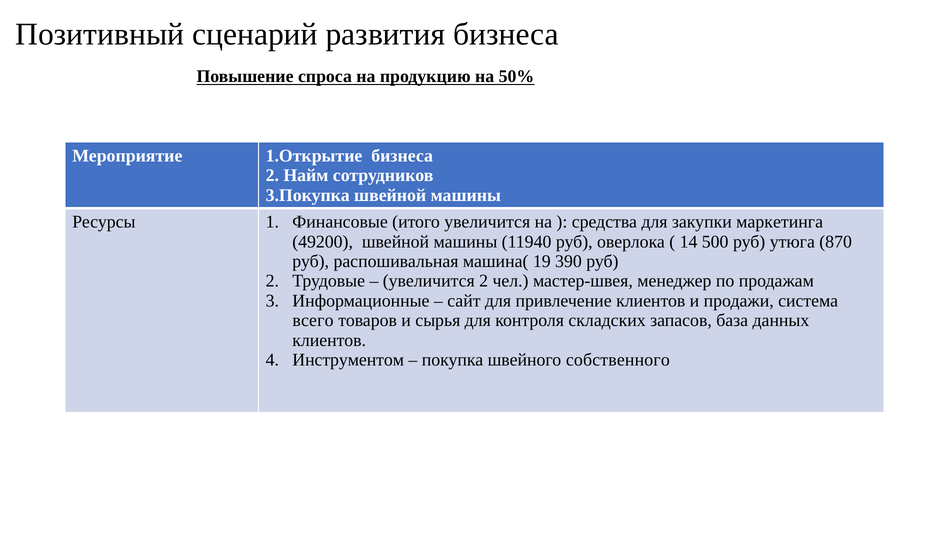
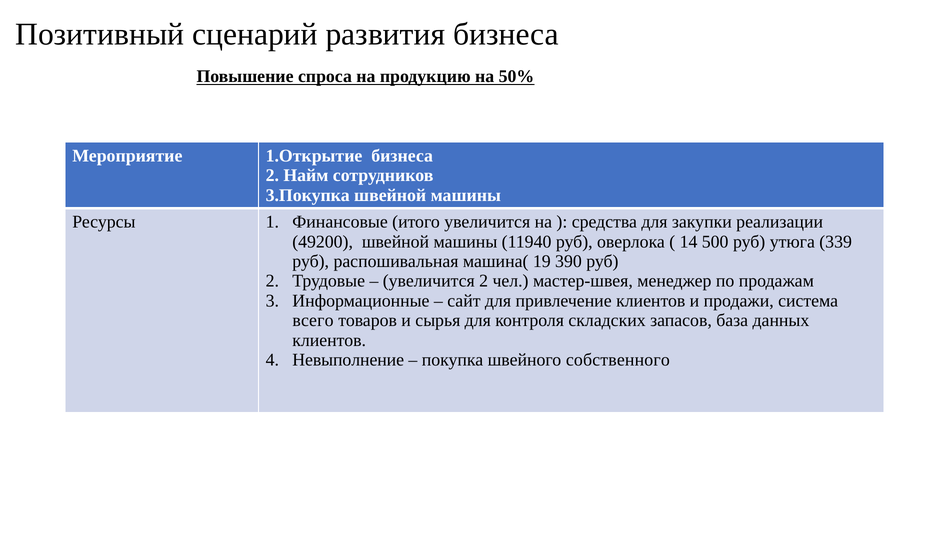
маркетинга: маркетинга -> реализации (780, 222)
870: 870 -> 339 (836, 242)
Инструментом: Инструментом -> Невыполнение (348, 360)
